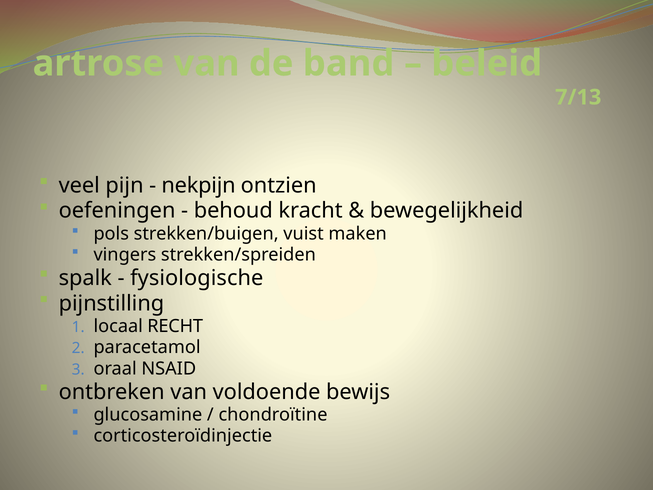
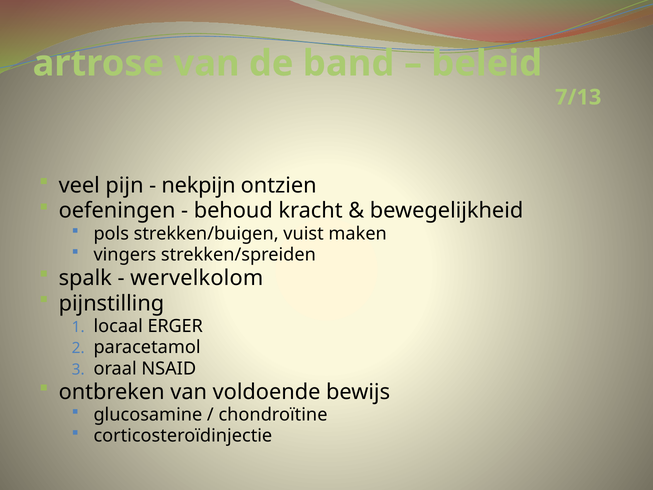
fysiologische: fysiologische -> wervelkolom (197, 278)
RECHT: RECHT -> ERGER (175, 326)
